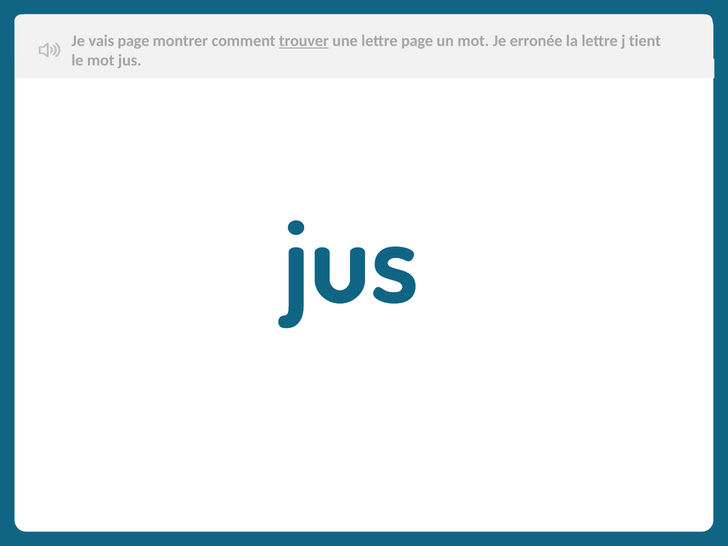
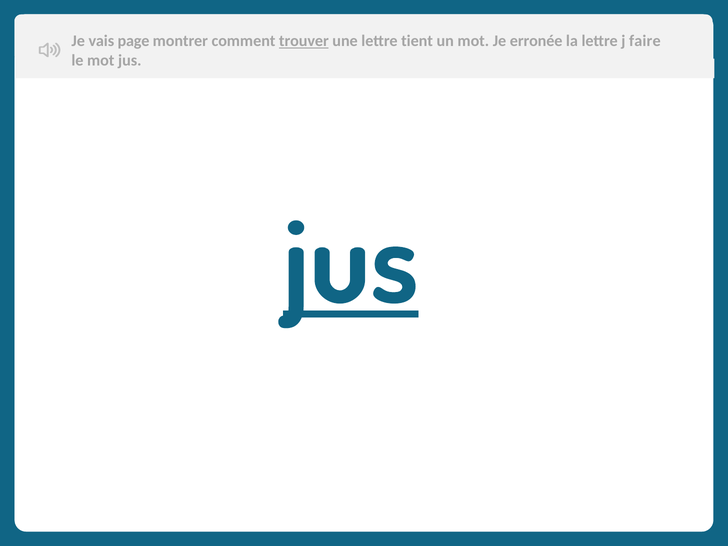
lettre page: page -> tient (417, 41)
tient: tient -> faire (645, 41)
jus underline: none -> present (351, 264)
